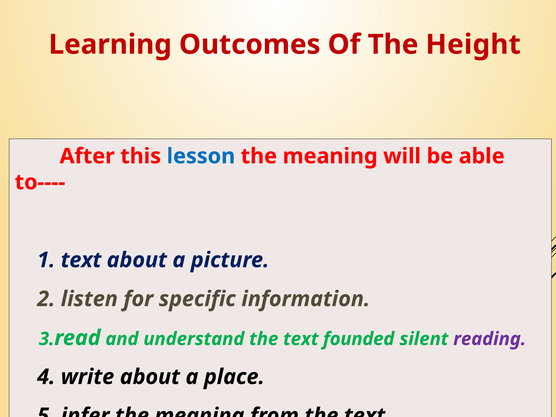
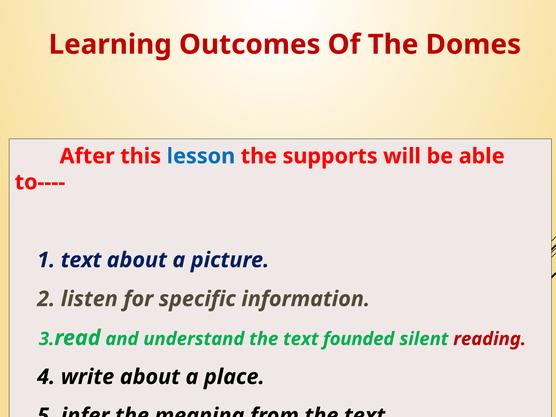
Height: Height -> Domes (473, 45)
meaning: meaning -> supports (330, 156)
reading colour: purple -> red (490, 339)
